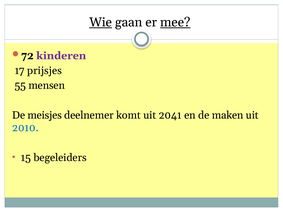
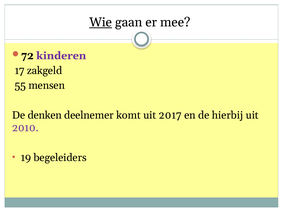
mee underline: present -> none (175, 22)
prijsjes: prijsjes -> zakgeld (45, 71)
meisjes: meisjes -> denken (45, 115)
2041: 2041 -> 2017 (170, 115)
maken: maken -> hierbij (228, 115)
2010 colour: blue -> purple (25, 128)
15: 15 -> 19 (26, 158)
